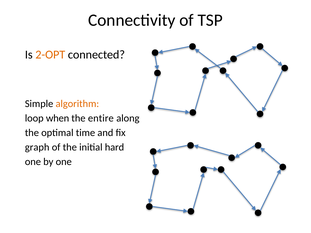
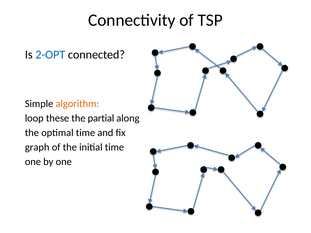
2-OPT colour: orange -> blue (50, 55)
when: when -> these (58, 118)
entire: entire -> partial (101, 118)
initial hard: hard -> time (114, 147)
